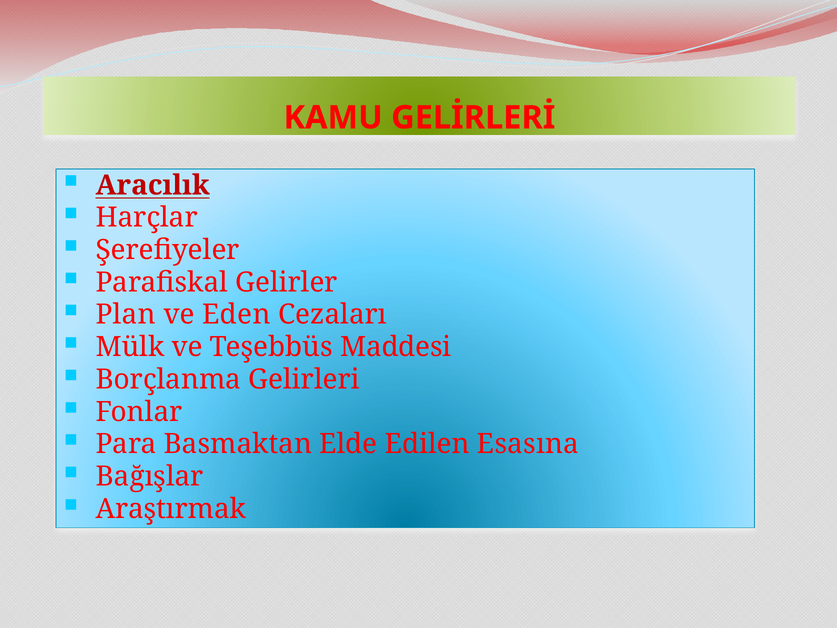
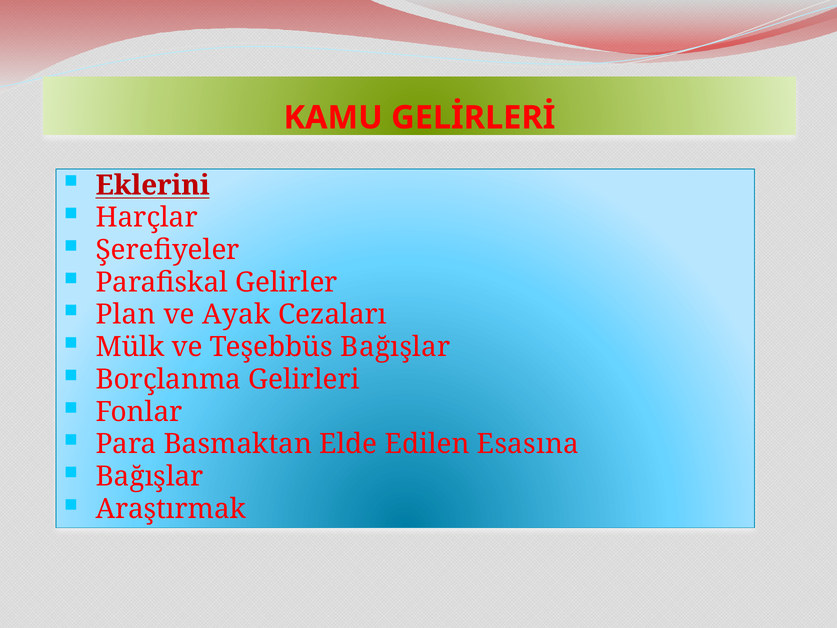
Aracılık: Aracılık -> Eklerini (153, 185)
Eden: Eden -> Ayak (236, 315)
Teşebbüs Maddesi: Maddesi -> Bağışlar (395, 347)
